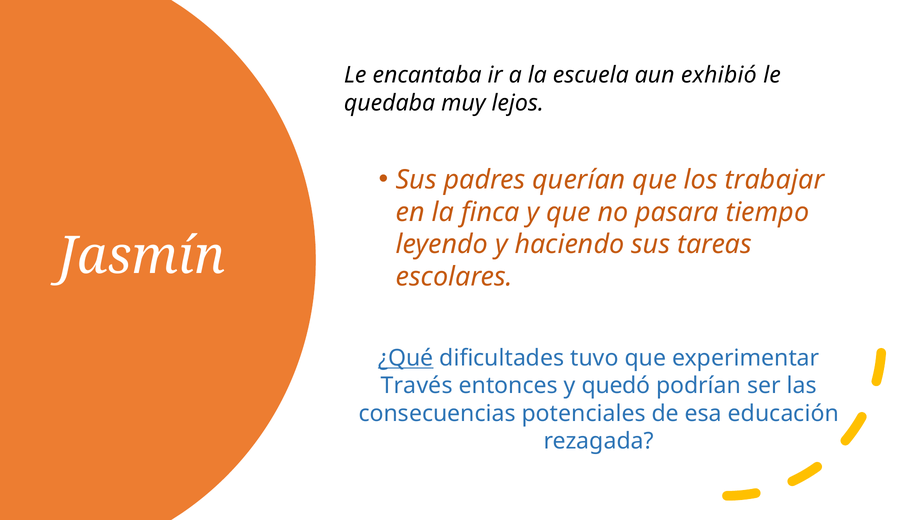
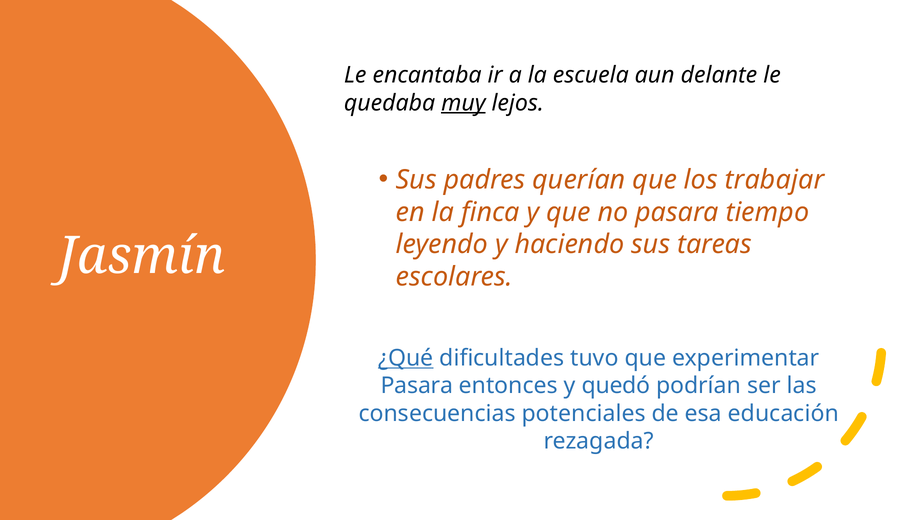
exhibió: exhibió -> delante (719, 75)
muy underline: none -> present (463, 103)
Través: Través -> Pasara (417, 386)
